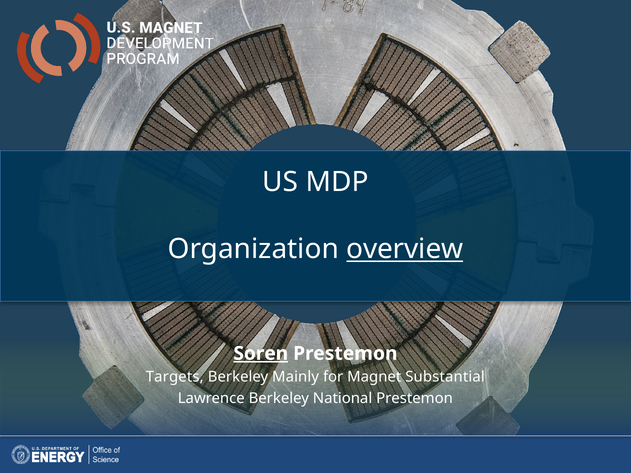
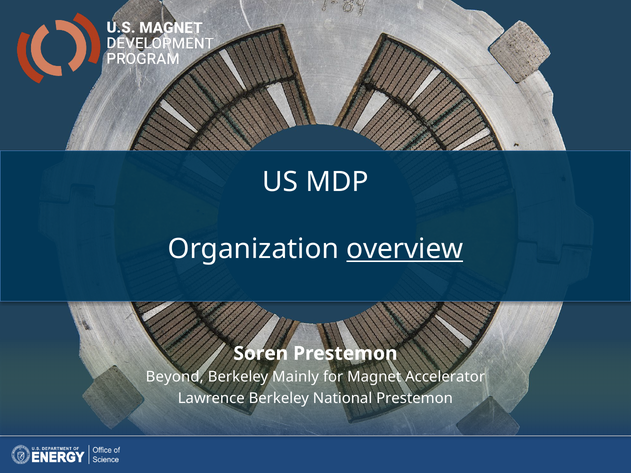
Soren underline: present -> none (261, 354)
Targets: Targets -> Beyond (175, 377)
Substantial: Substantial -> Accelerator (445, 377)
